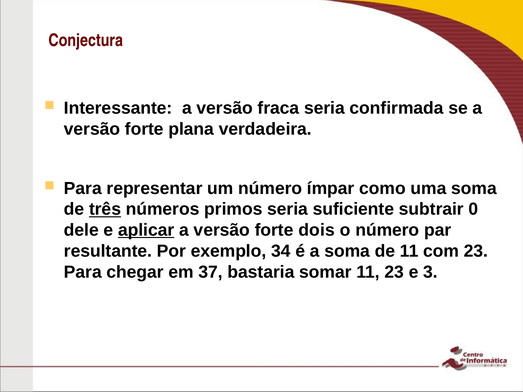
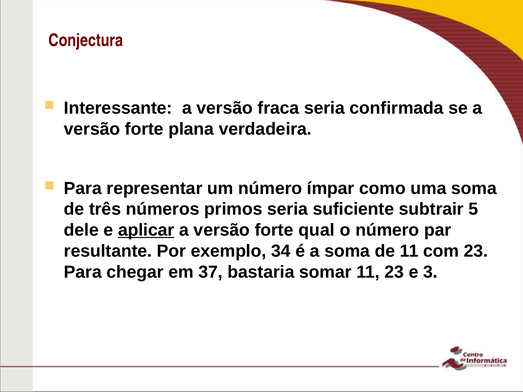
três underline: present -> none (105, 209)
0: 0 -> 5 (473, 209)
dois: dois -> qual (317, 230)
